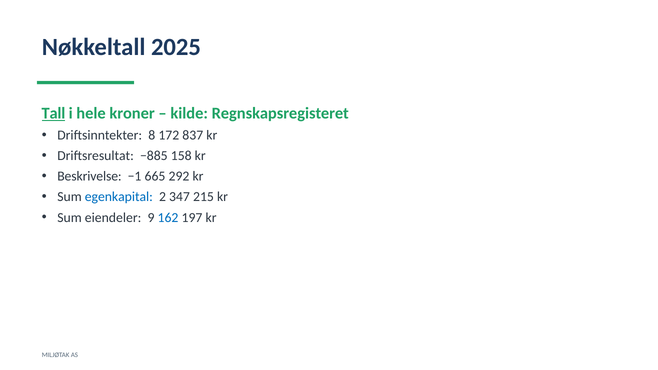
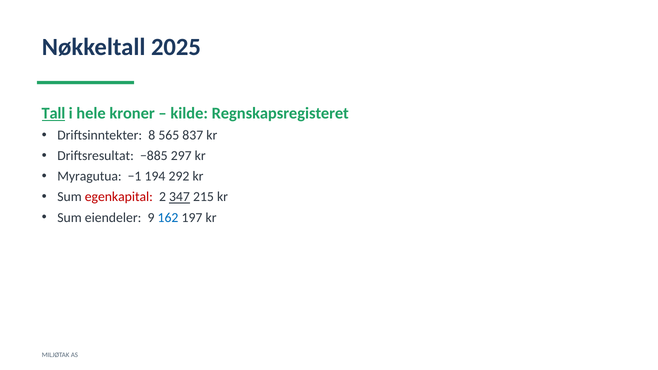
172: 172 -> 565 (169, 135)
158: 158 -> 297 (181, 156)
Beskrivelse: Beskrivelse -> Myragutua (89, 176)
665: 665 -> 194 (155, 176)
egenkapital colour: blue -> red (119, 197)
347 underline: none -> present (179, 197)
